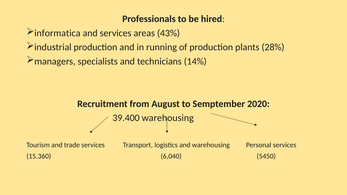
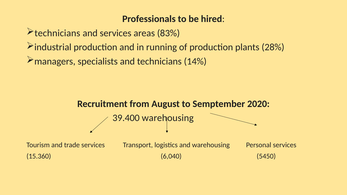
informatica: informatica -> technicians (57, 33)
43%: 43% -> 83% (168, 33)
